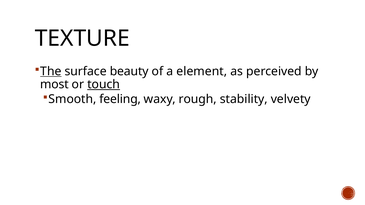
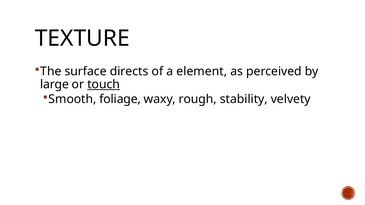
The underline: present -> none (51, 71)
beauty: beauty -> directs (129, 71)
most: most -> large (54, 85)
feeling: feeling -> foliage (120, 99)
